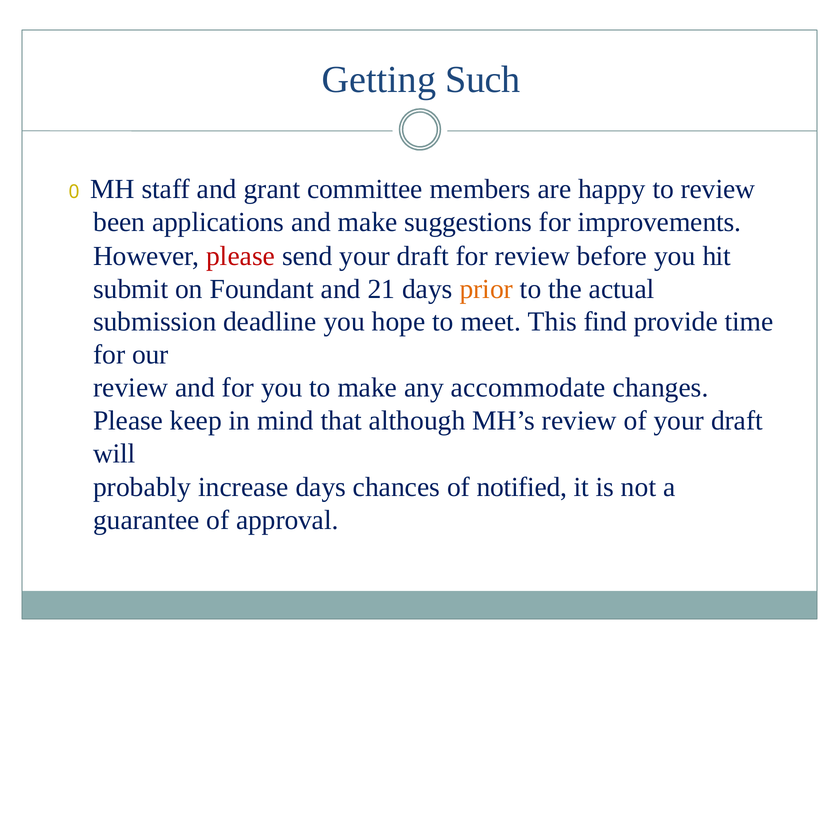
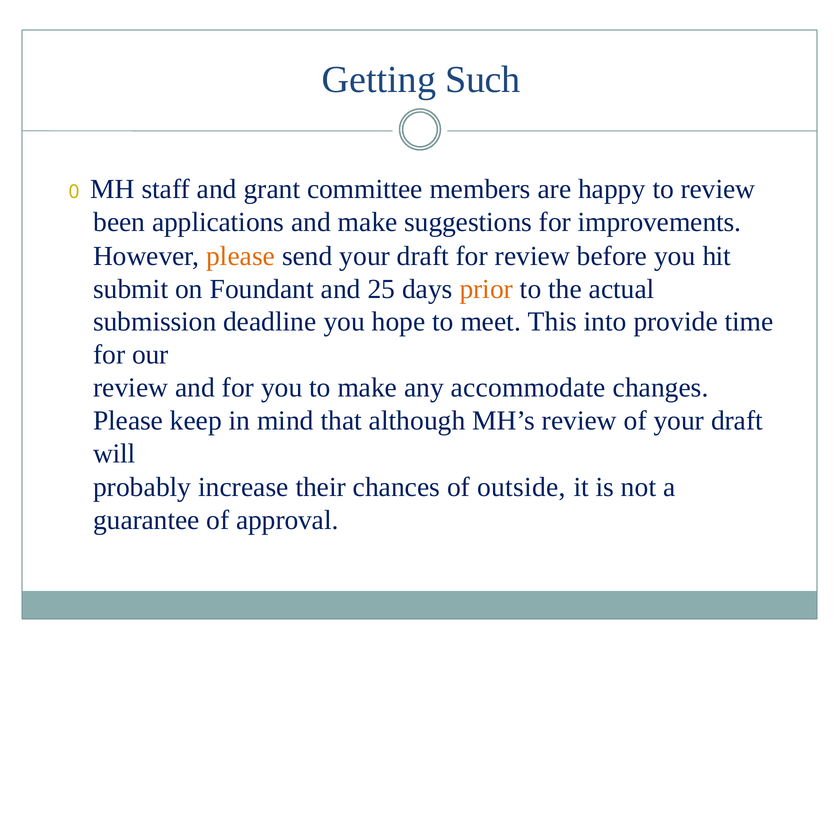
please colour: red -> orange (241, 256)
21: 21 -> 25 (381, 289)
find: find -> into (605, 322)
increase days: days -> their (321, 487)
notified: notified -> outside (522, 487)
